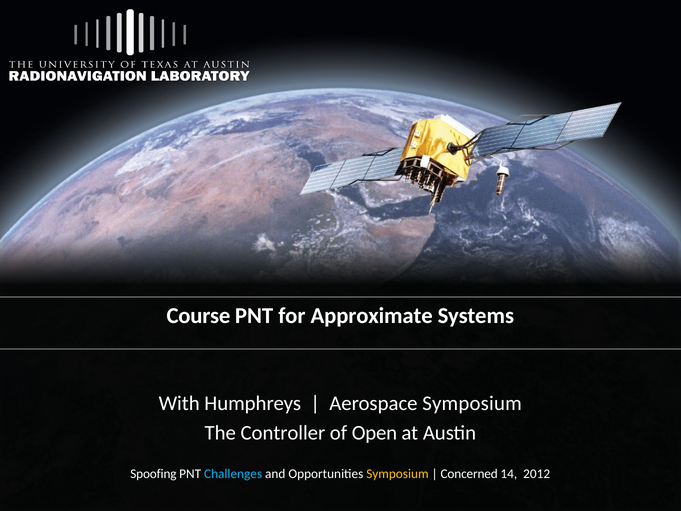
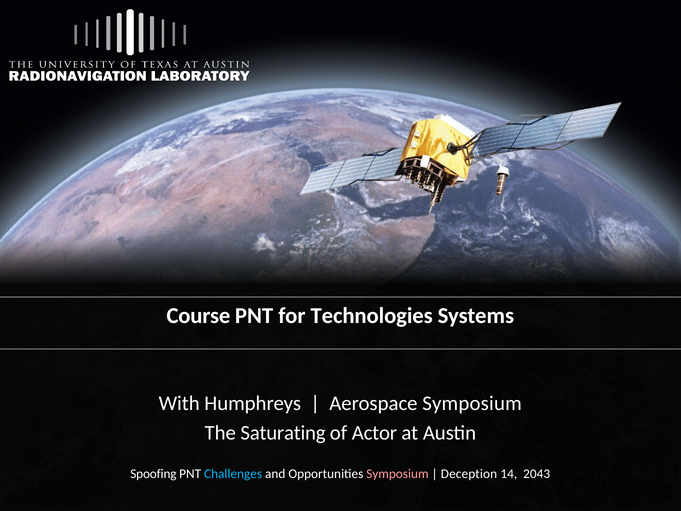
Approximate: Approximate -> Technologies (372, 315)
Controller: Controller -> Saturating (283, 432)
Open: Open -> Actor (374, 432)
Symposium colour: yellow -> pink (397, 474)
Concerned: Concerned -> Deception (469, 474)
2012: 2012 -> 2043 (537, 474)
